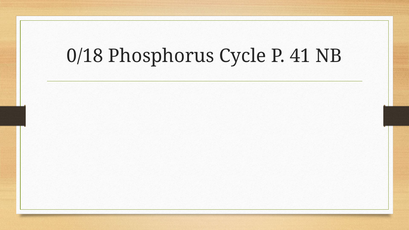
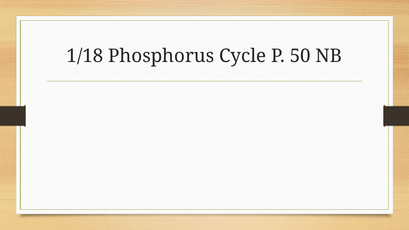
0/18: 0/18 -> 1/18 (85, 56)
41: 41 -> 50 (300, 56)
